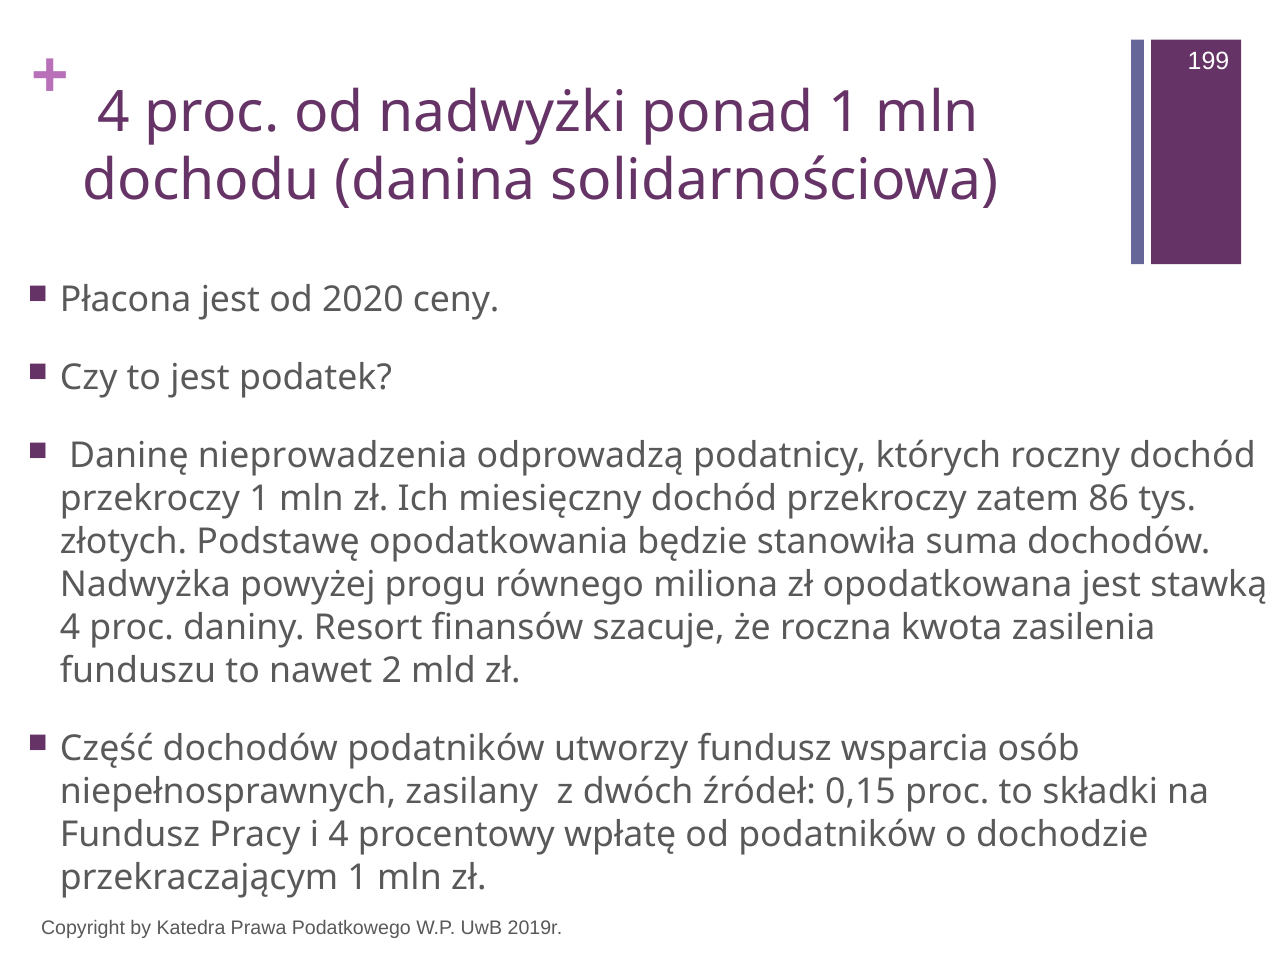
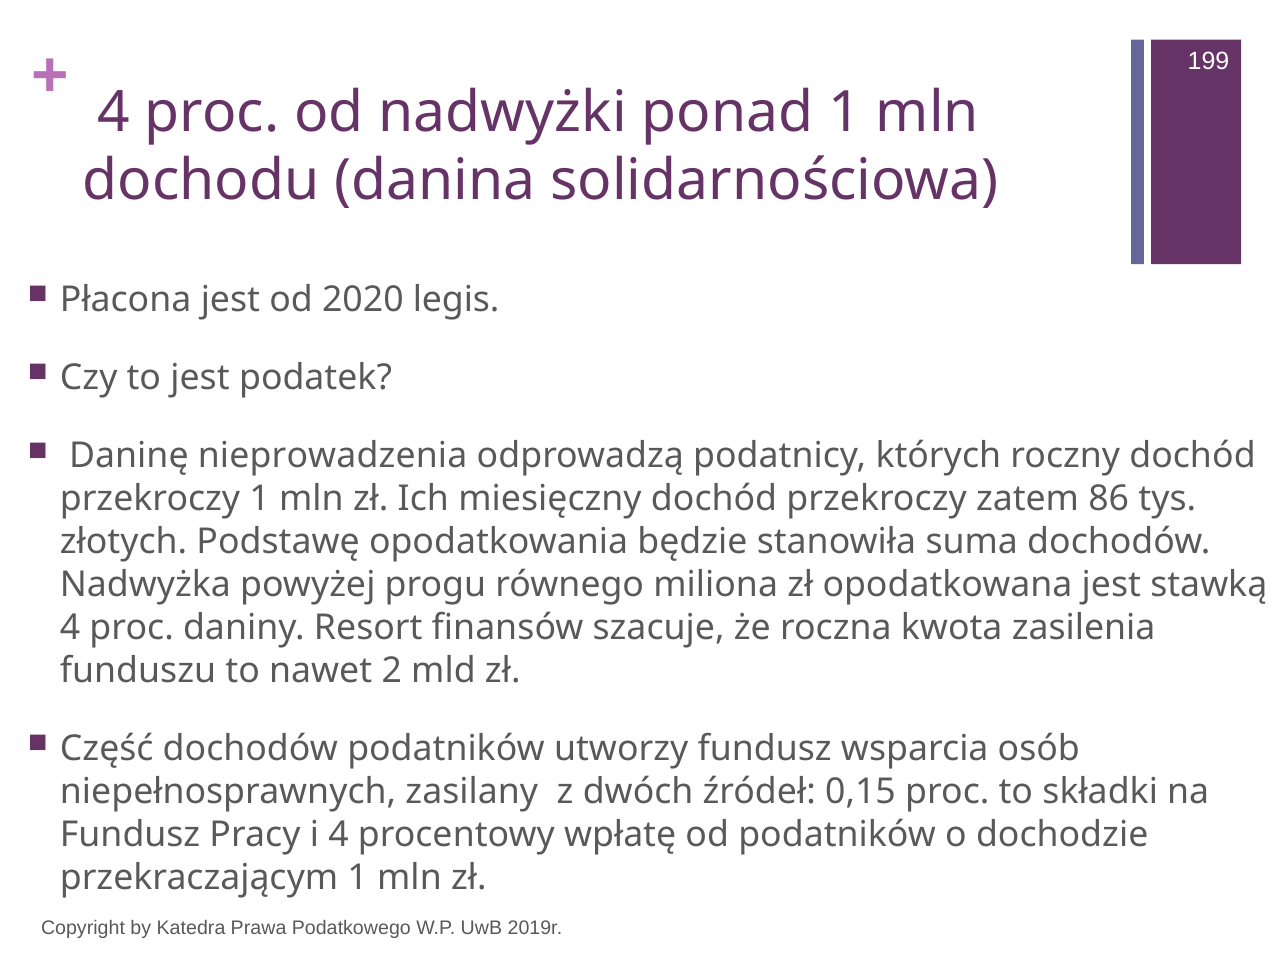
ceny: ceny -> legis (456, 299)
